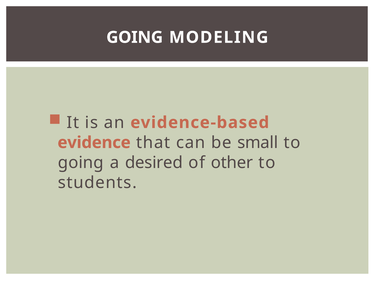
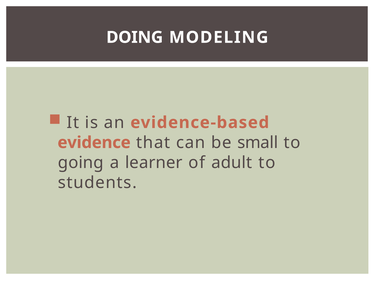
GOING: GOING -> DOING (135, 37)
desired: desired -> learner (154, 163)
other: other -> adult (232, 163)
